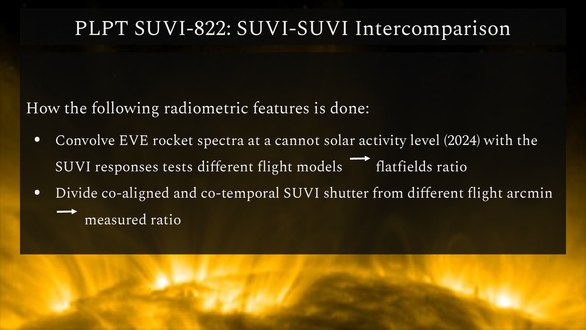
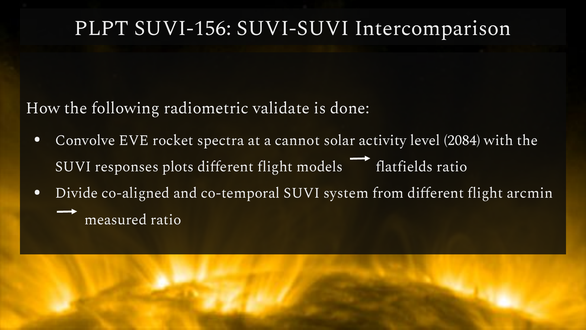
SUVI-822: SUVI-822 -> SUVI-156 (183, 28)
features: features -> validate (281, 108)
2024: 2024 -> 2084 (462, 140)
tests: tests -> plots (178, 167)
shutter: shutter -> system (346, 193)
